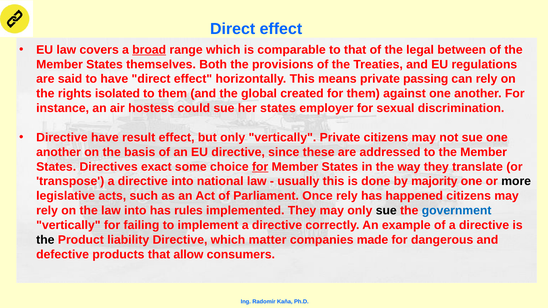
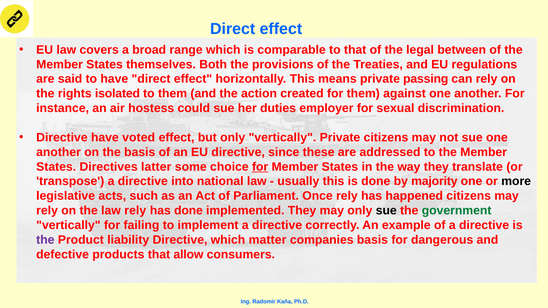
broad underline: present -> none (149, 50)
global: global -> action (259, 94)
her states: states -> duties (278, 108)
result: result -> voted (139, 138)
exact: exact -> latter (156, 167)
law into: into -> rely (135, 211)
has rules: rules -> done (188, 211)
government colour: blue -> green (457, 211)
the colour: black -> purple (45, 240)
companies made: made -> basis (372, 240)
